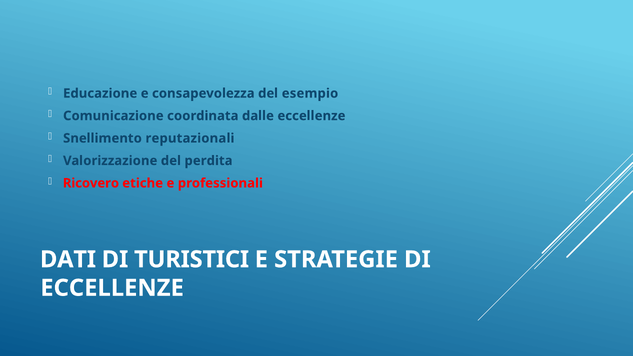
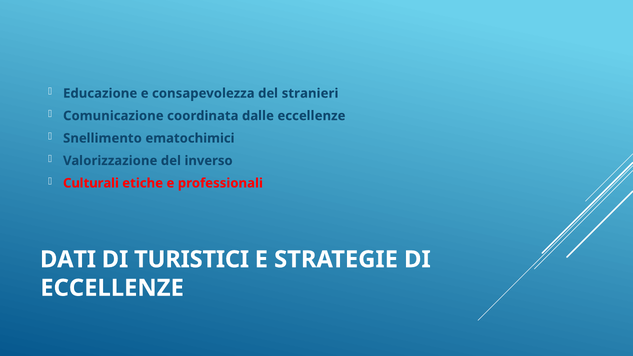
esempio: esempio -> stranieri (310, 93)
reputazionali: reputazionali -> ematochimici (190, 138)
perdita: perdita -> inverso (209, 161)
Ricovero: Ricovero -> Culturali (91, 183)
